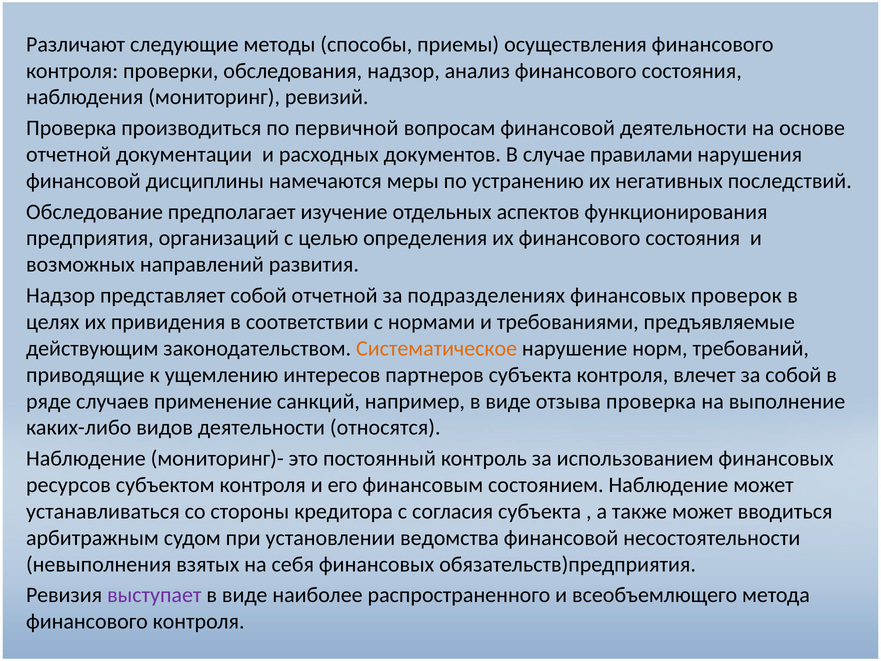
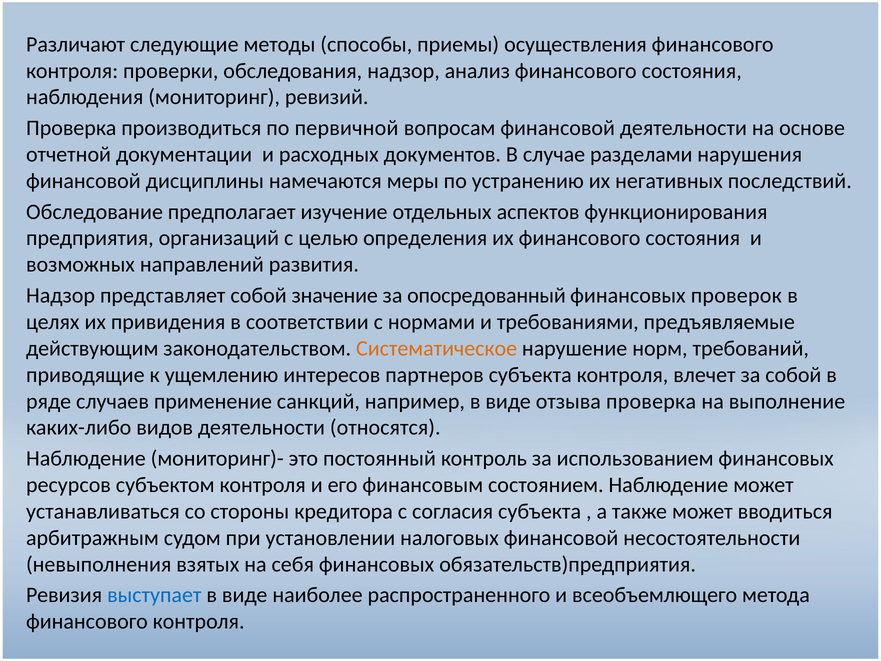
правилами: правилами -> разделами (641, 154)
собой отчетной: отчетной -> значение (335, 295)
подразделениях: подразделениях -> опосредованный (486, 295)
ведомства: ведомства -> налоговых (450, 538)
выступает colour: purple -> blue (154, 595)
